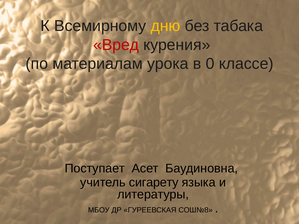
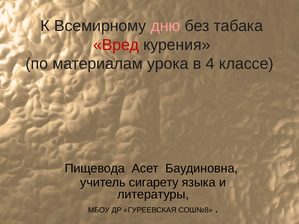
дню colour: yellow -> pink (165, 26)
0: 0 -> 4 (210, 64)
Поступает: Поступает -> Пищевода (95, 169)
